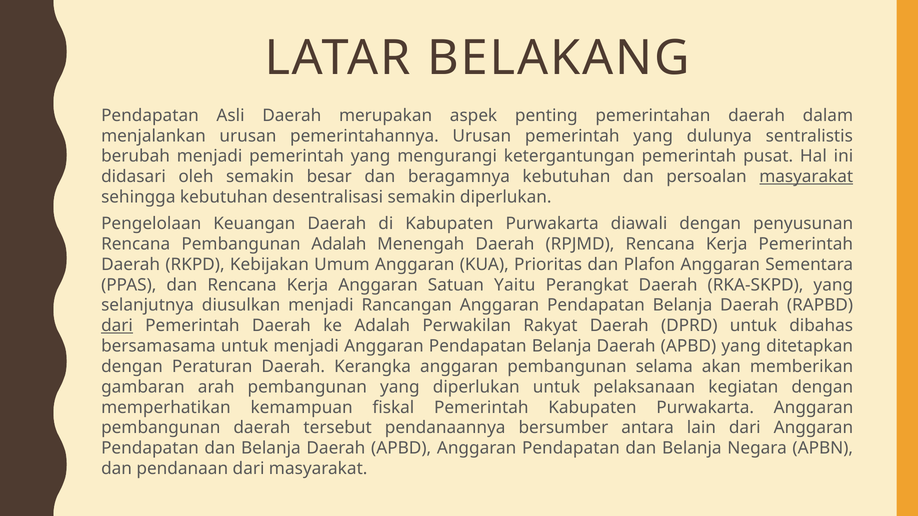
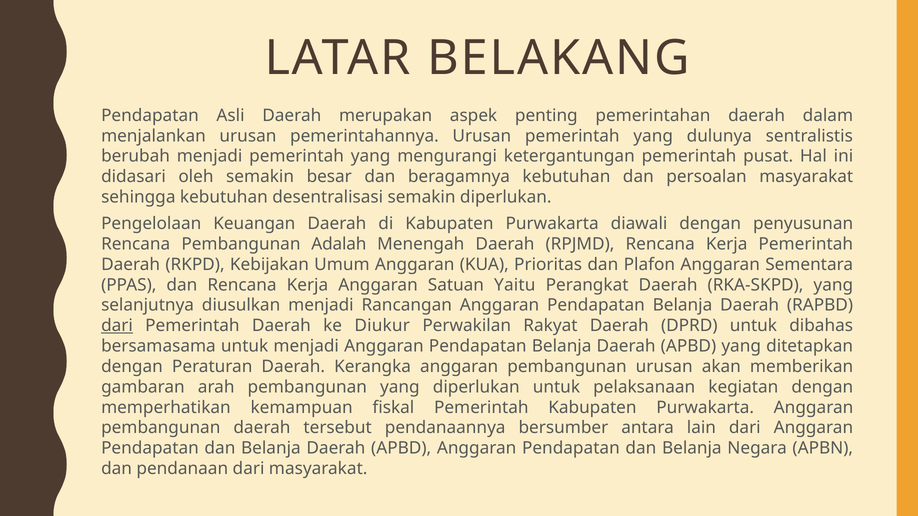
masyarakat underline: present -> none (806, 177)
ke Adalah: Adalah -> Diukur (382, 326)
pembangunan selama: selama -> urusan (664, 367)
